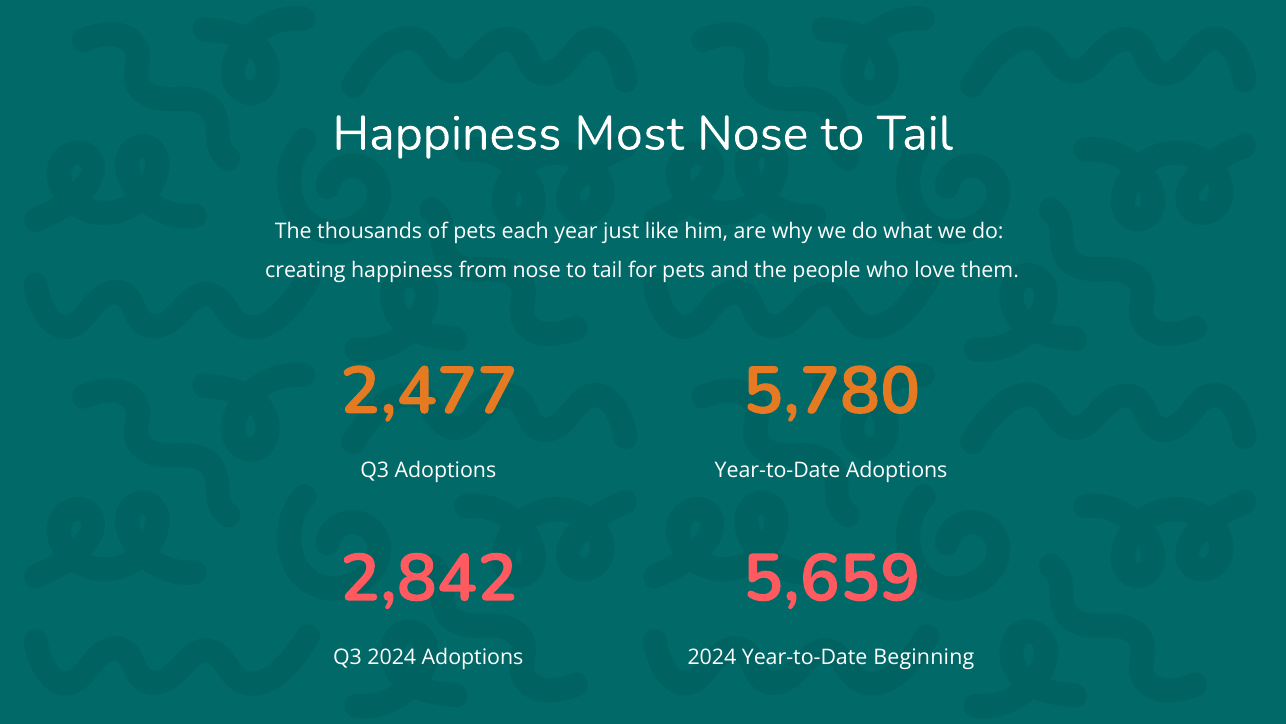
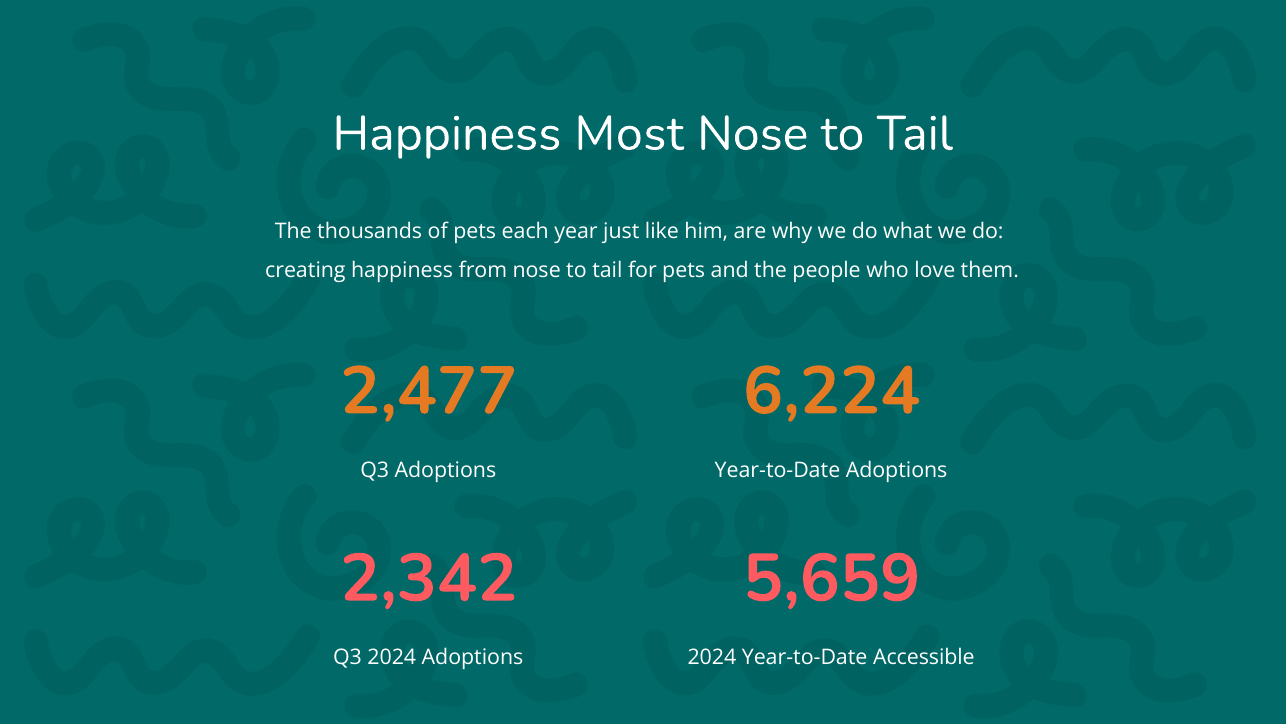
5,780: 5,780 -> 6,224 (832, 391)
2,842: 2,842 -> 2,342 (429, 578)
Beginning: Beginning -> Accessible (924, 657)
